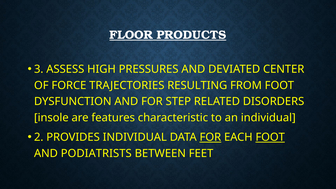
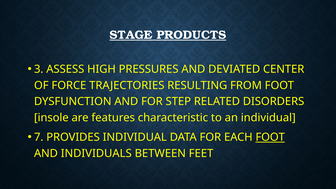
FLOOR: FLOOR -> STAGE (131, 35)
2: 2 -> 7 (39, 137)
FOR underline: present -> none (210, 137)
PODIATRISTS: PODIATRISTS -> INDIVIDUALS (96, 153)
